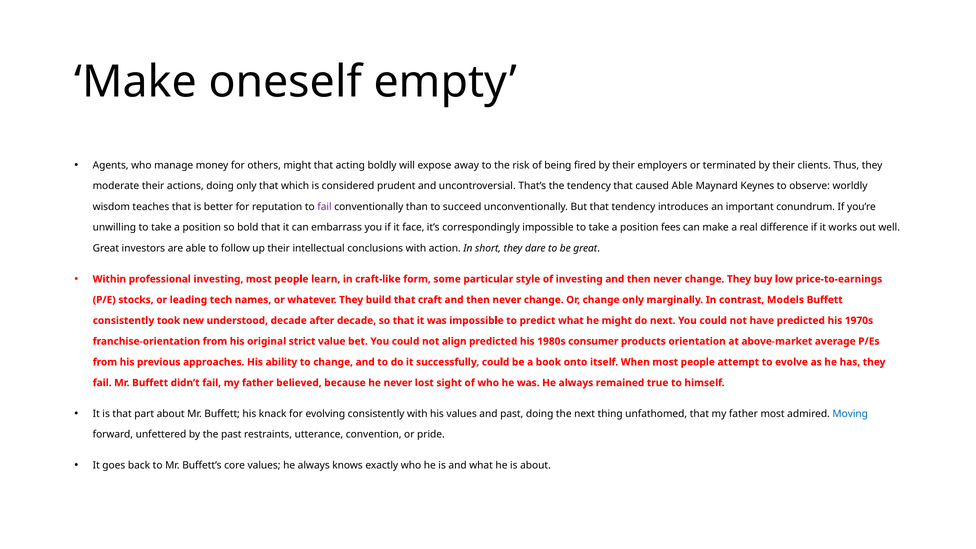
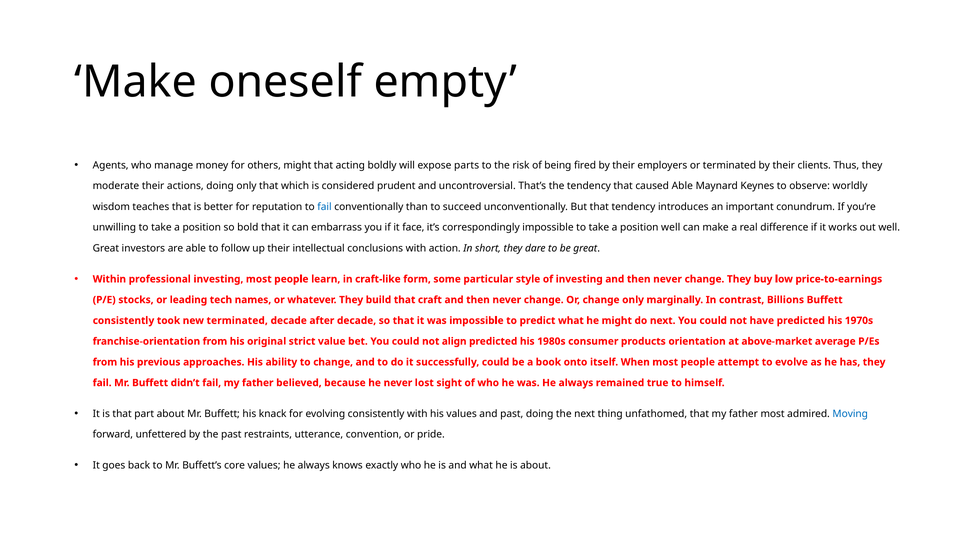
away: away -> parts (467, 165)
fail colour: purple -> blue (325, 207)
position fees: fees -> well (671, 227)
Models: Models -> Billions (785, 300)
new understood: understood -> terminated (237, 321)
